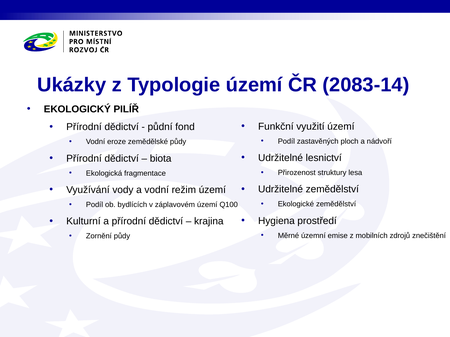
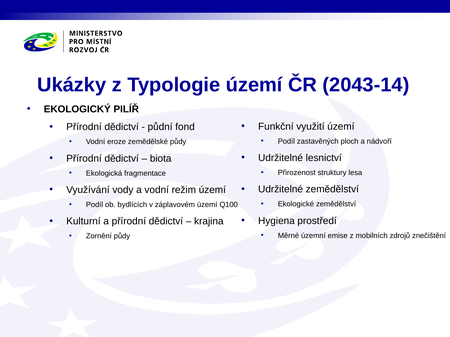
2083-14: 2083-14 -> 2043-14 (366, 85)
